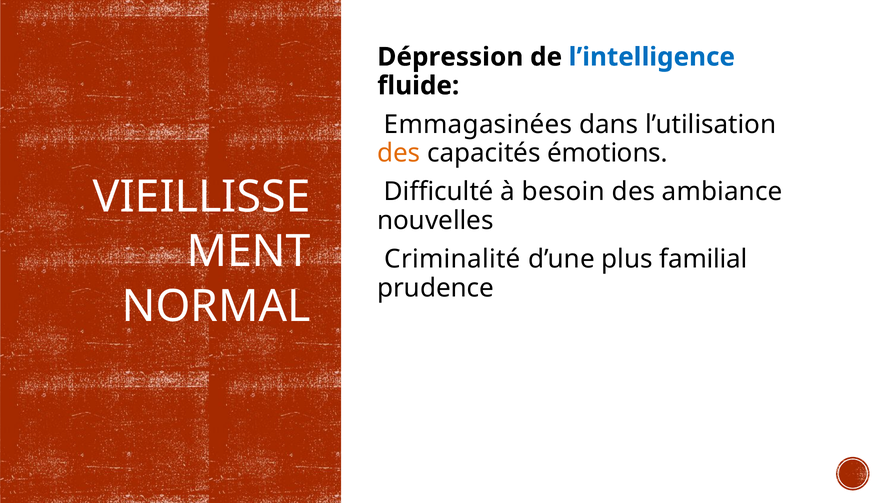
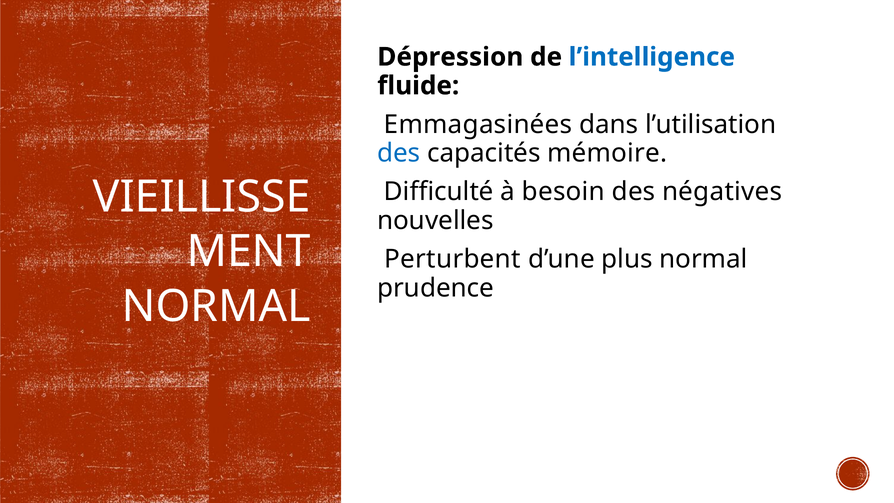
des colour: orange -> blue (399, 153)
émotions: émotions -> mémoire (607, 153)
ambiance: ambiance -> négatives (722, 192)
Criminalité: Criminalité -> Perturbent (453, 259)
plus familial: familial -> normal (703, 259)
